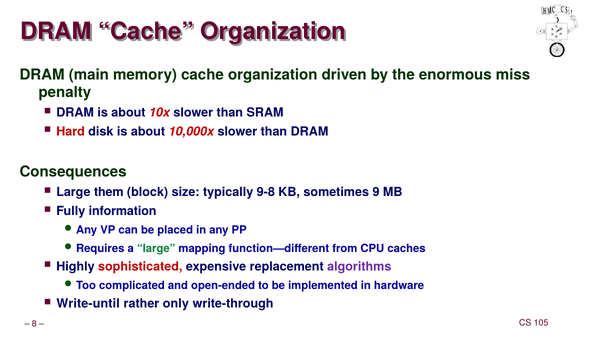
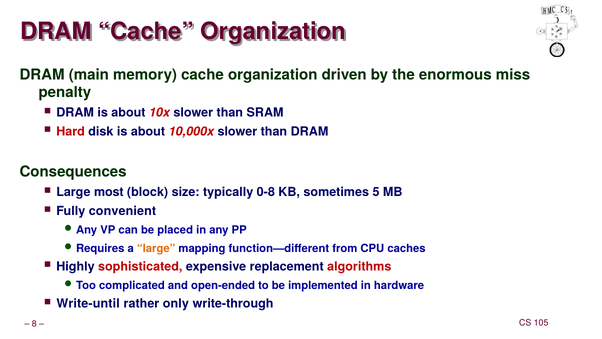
them: them -> most (109, 192)
9-8: 9-8 -> 0-8 (266, 192)
9: 9 -> 5 (376, 192)
information: information -> convenient (122, 211)
large colour: green -> orange (156, 248)
algorithms colour: purple -> red (359, 266)
